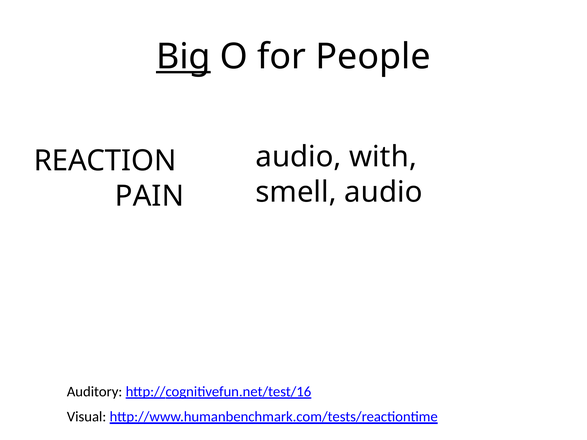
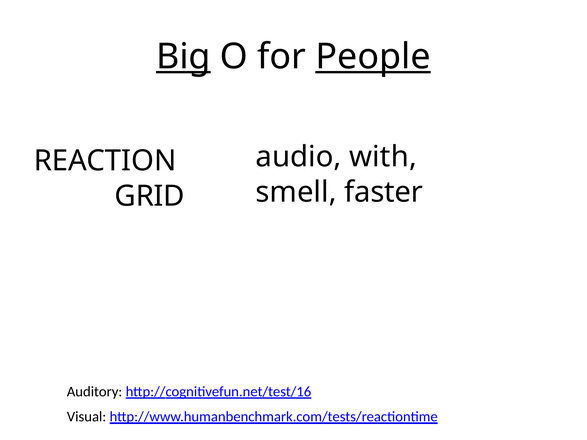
People underline: none -> present (373, 57)
smell audio: audio -> faster (384, 192)
PAIN: PAIN -> GRID (150, 196)
